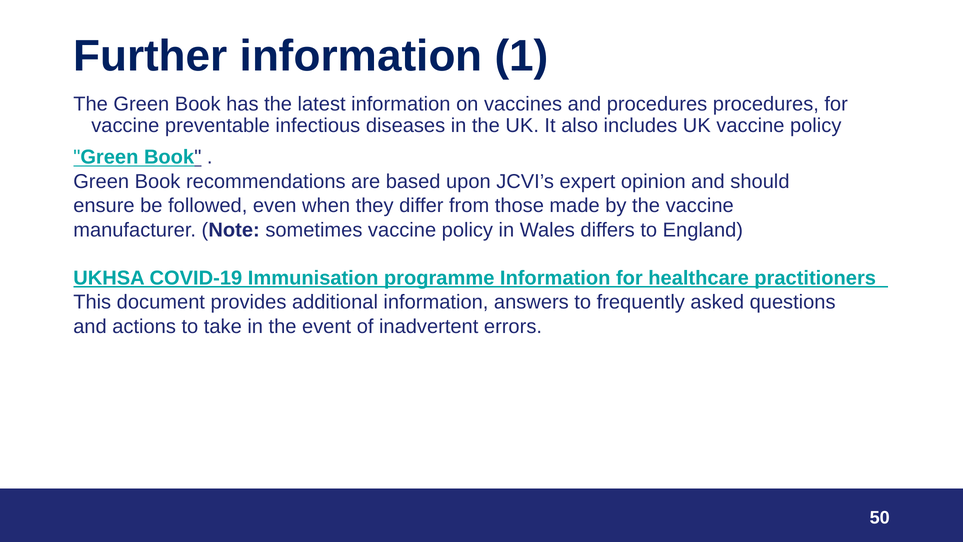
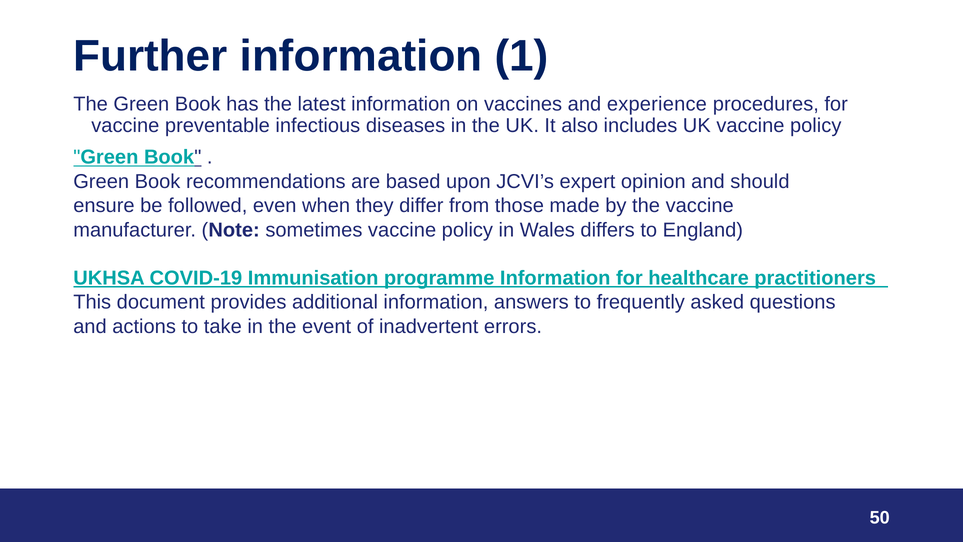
and procedures: procedures -> experience (657, 104)
